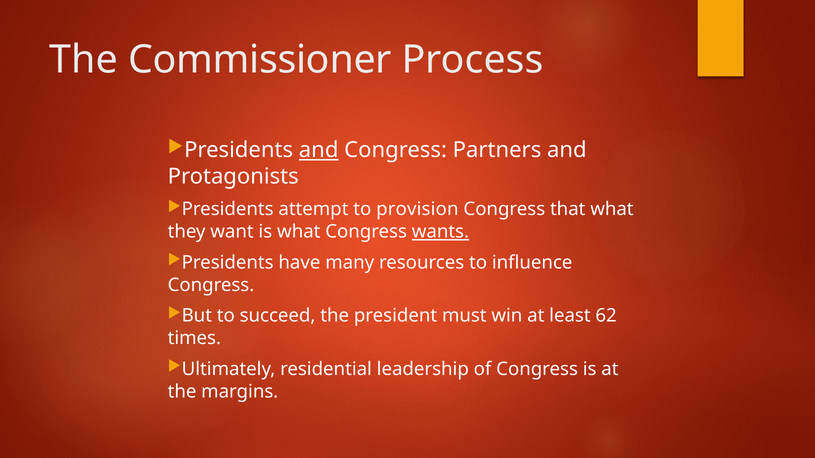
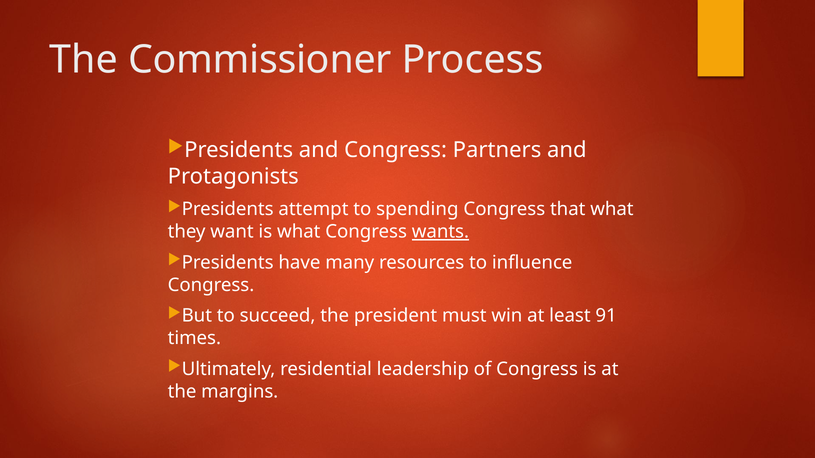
and underline: present -> none (319, 150)
provision: provision -> spending (417, 210)
62: 62 -> 91 (606, 316)
